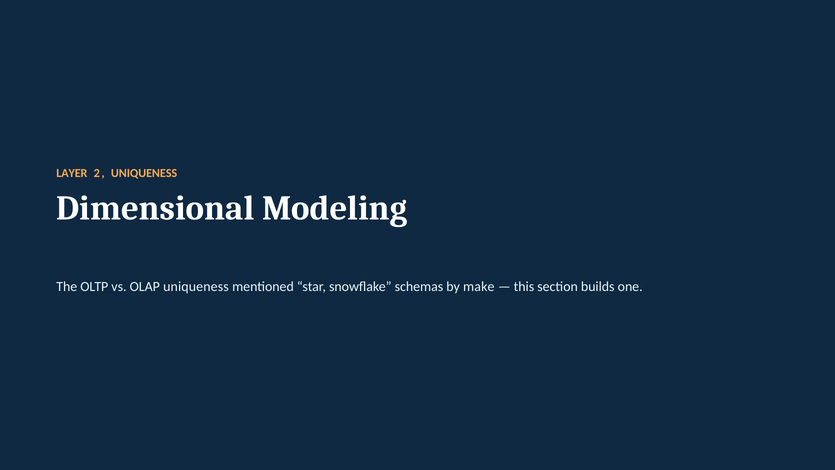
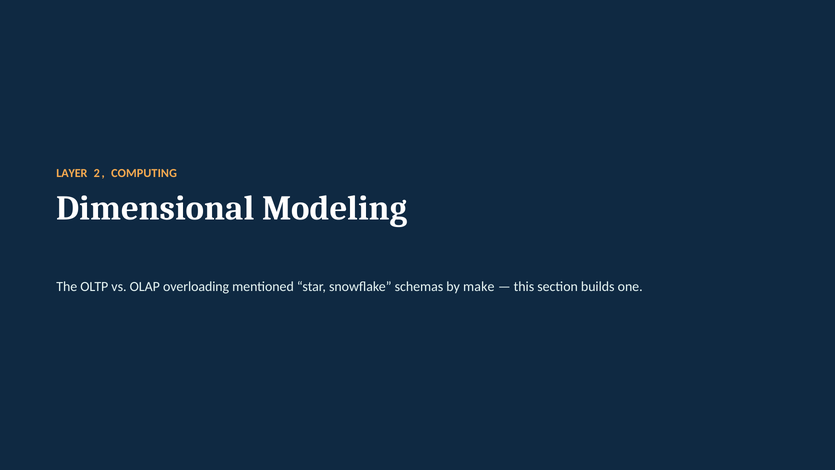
2 UNIQUENESS: UNIQUENESS -> COMPUTING (144, 173)
OLAP uniqueness: uniqueness -> overloading (196, 287)
